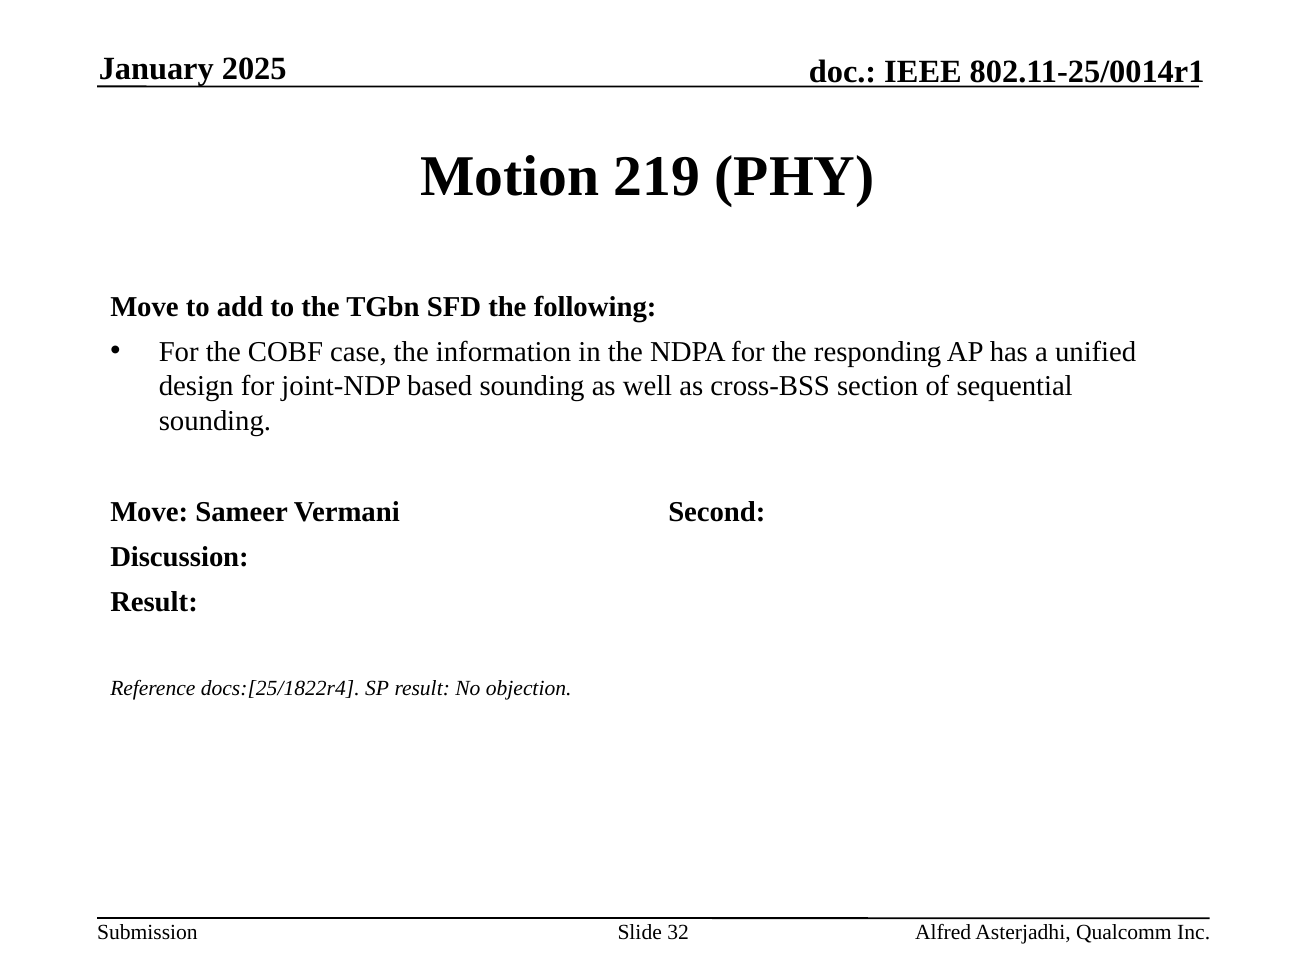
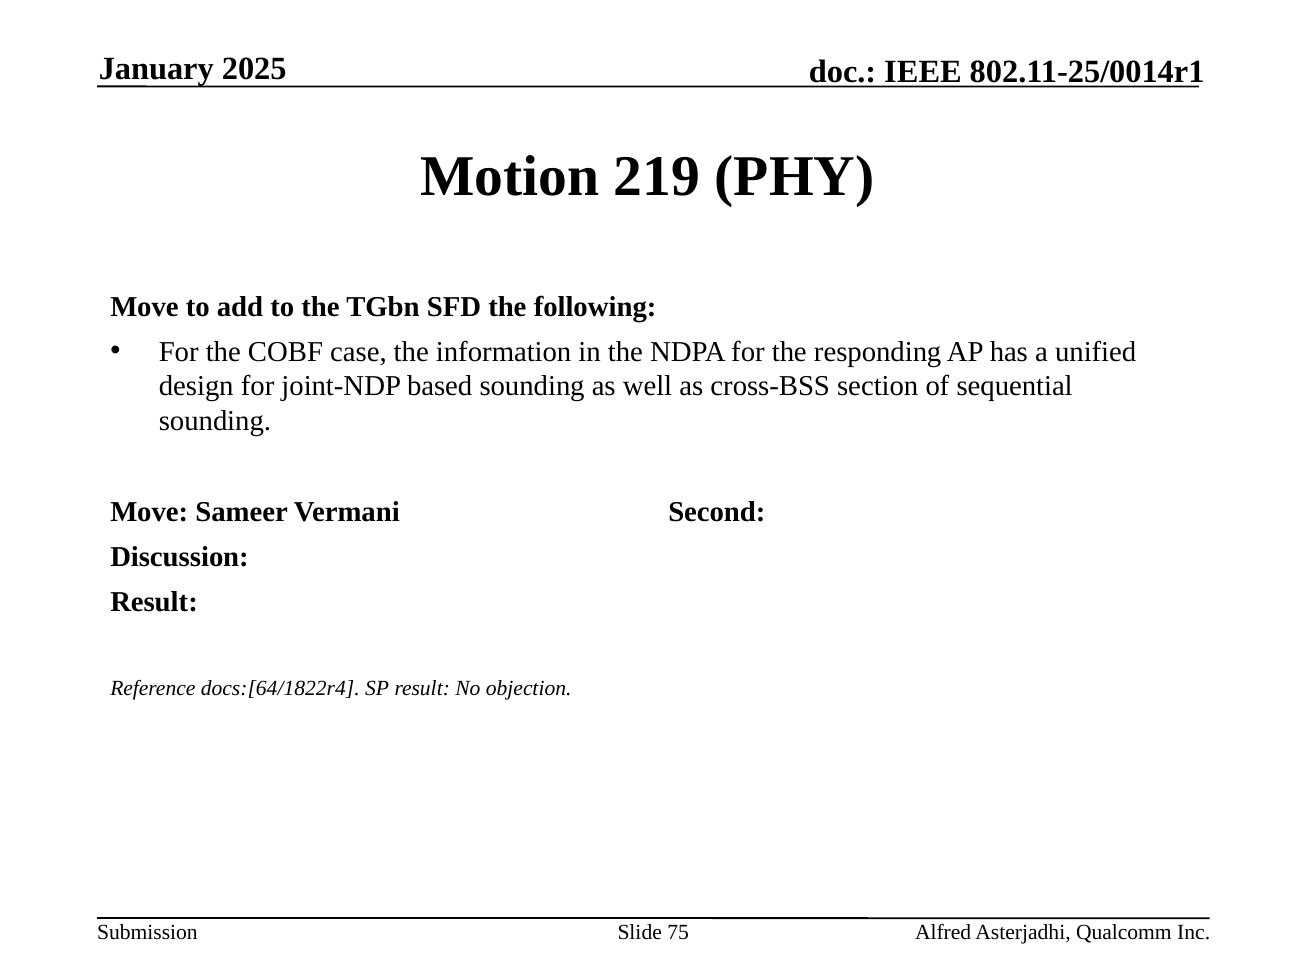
docs:[25/1822r4: docs:[25/1822r4 -> docs:[64/1822r4 (280, 688)
32: 32 -> 75 (678, 932)
